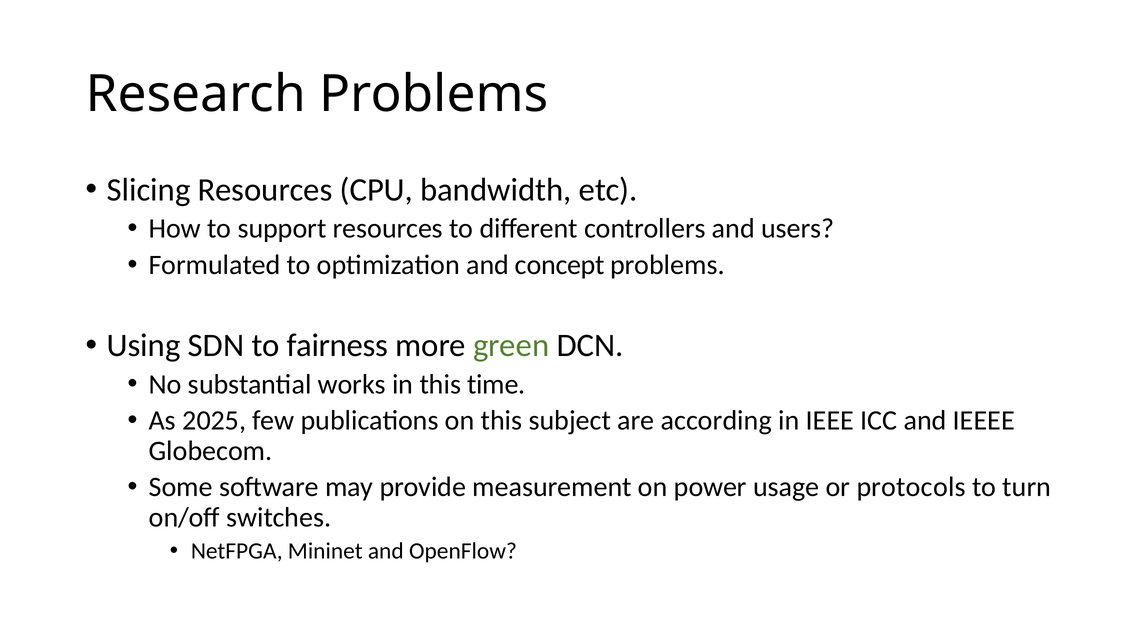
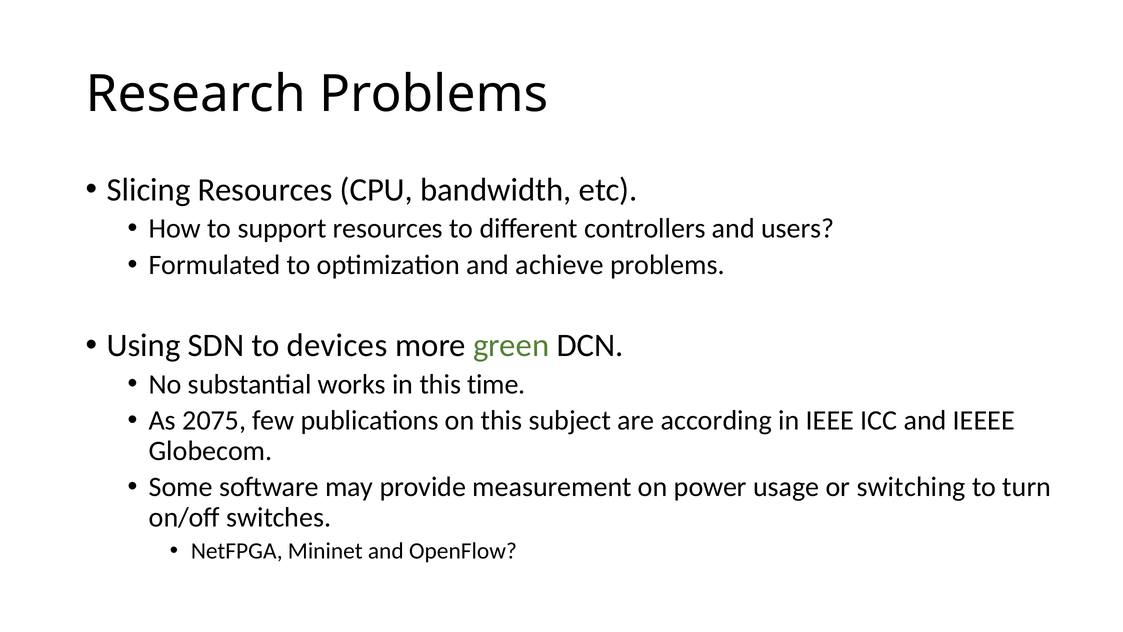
concept: concept -> achieve (560, 265)
fairness: fairness -> devices (337, 345)
2025: 2025 -> 2075 (214, 420)
protocols: protocols -> switching (911, 487)
